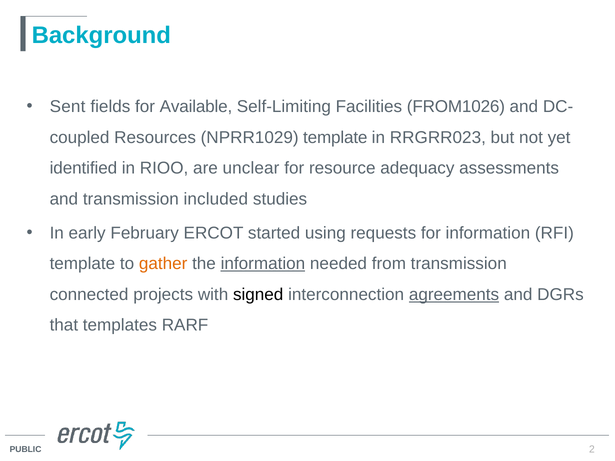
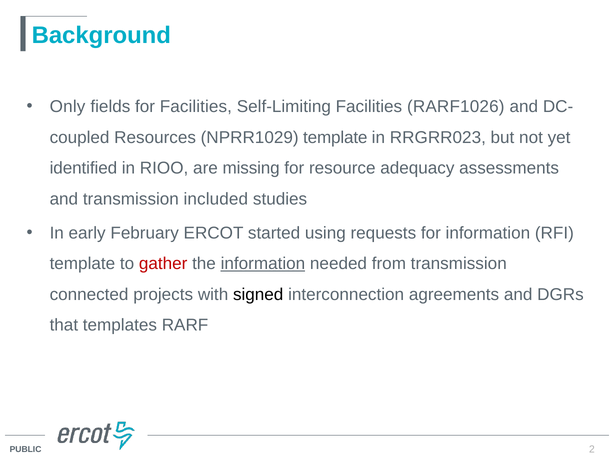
Sent: Sent -> Only (68, 107)
for Available: Available -> Facilities (196, 107)
FROM1026: FROM1026 -> RARF1026 (456, 107)
unclear: unclear -> missing (251, 168)
gather colour: orange -> red (163, 264)
agreements underline: present -> none (454, 295)
